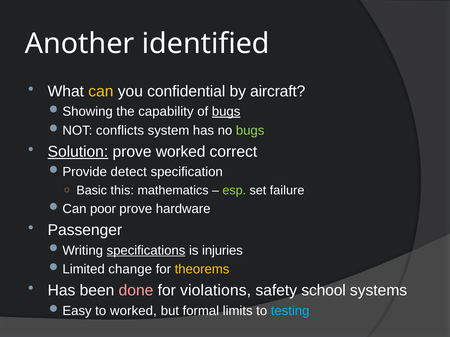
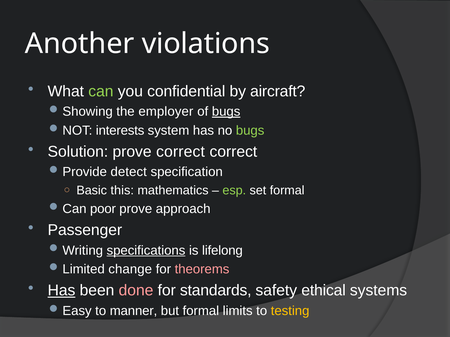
identified: identified -> violations (206, 44)
can colour: yellow -> light green (101, 91)
capability: capability -> employer (166, 112)
conflicts: conflicts -> interests (120, 131)
Solution underline: present -> none (78, 152)
prove worked: worked -> correct (180, 152)
set failure: failure -> formal (287, 191)
hardware: hardware -> approach (183, 209)
injuries: injuries -> lifelong (222, 251)
theorems colour: yellow -> pink (202, 270)
Has underline: none -> present (61, 291)
violations: violations -> standards (216, 291)
school: school -> ethical (324, 291)
to worked: worked -> manner (134, 311)
testing colour: light blue -> yellow (290, 311)
